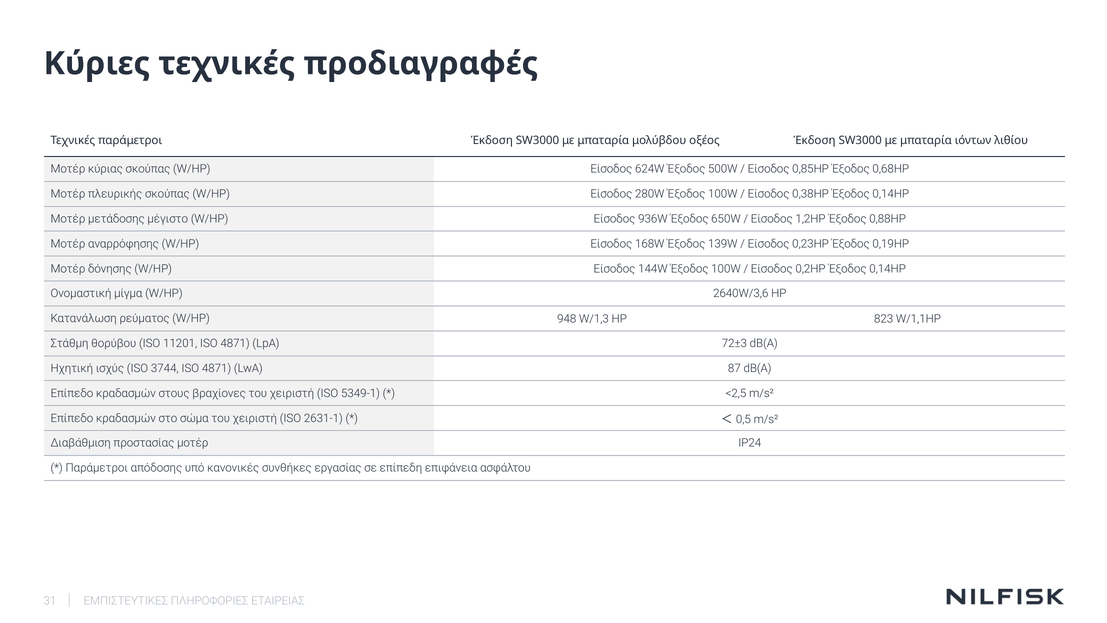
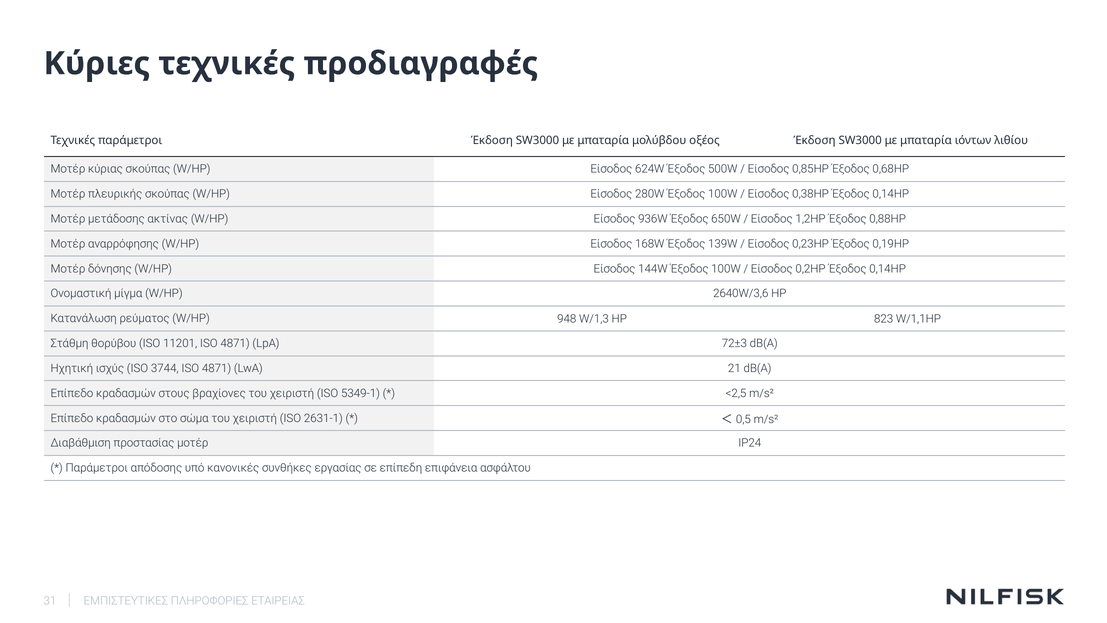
μέγιστο: μέγιστο -> ακτίνας (168, 219)
87: 87 -> 21 (734, 368)
